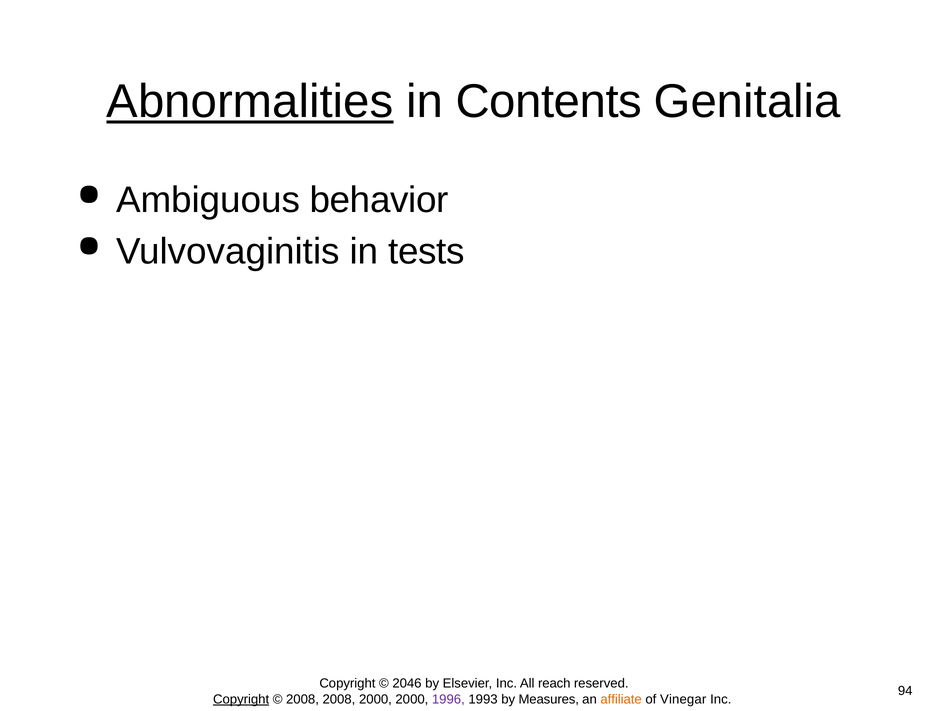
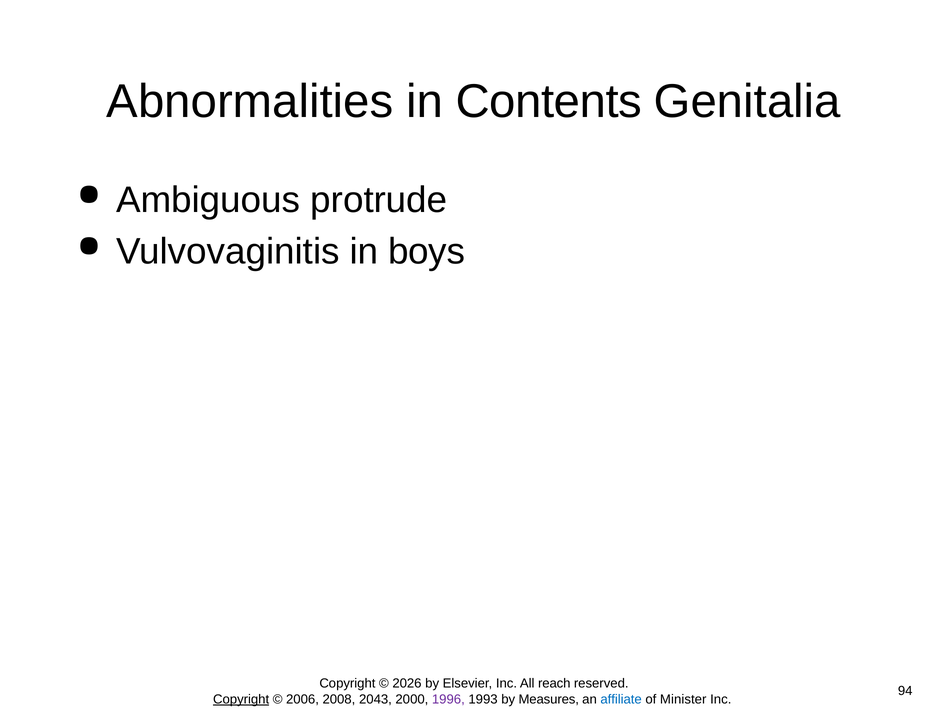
Abnormalities underline: present -> none (250, 102)
behavior: behavior -> protrude (379, 200)
tests: tests -> boys (427, 252)
2046: 2046 -> 2026 (407, 683)
2008: 2008 -> 2006 (302, 699)
2008 2000: 2000 -> 2043 (375, 699)
affiliate colour: orange -> blue (621, 699)
Vinegar: Vinegar -> Minister (683, 699)
